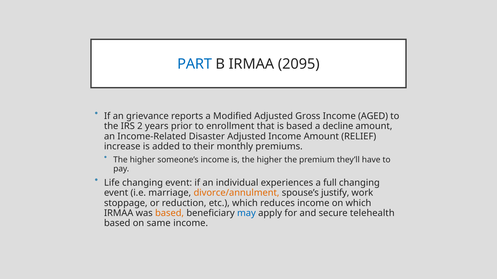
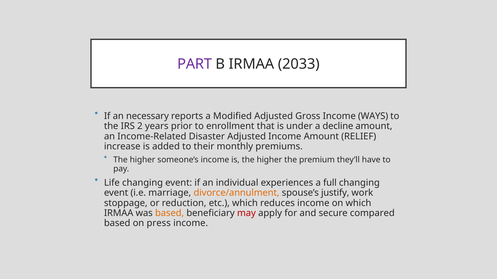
PART colour: blue -> purple (195, 64)
2095: 2095 -> 2033 (299, 64)
grievance: grievance -> necessary (147, 116)
AGED: AGED -> WAYS (373, 116)
is based: based -> under (299, 126)
may colour: blue -> red (246, 214)
telehealth: telehealth -> compared (372, 214)
same: same -> press (159, 224)
